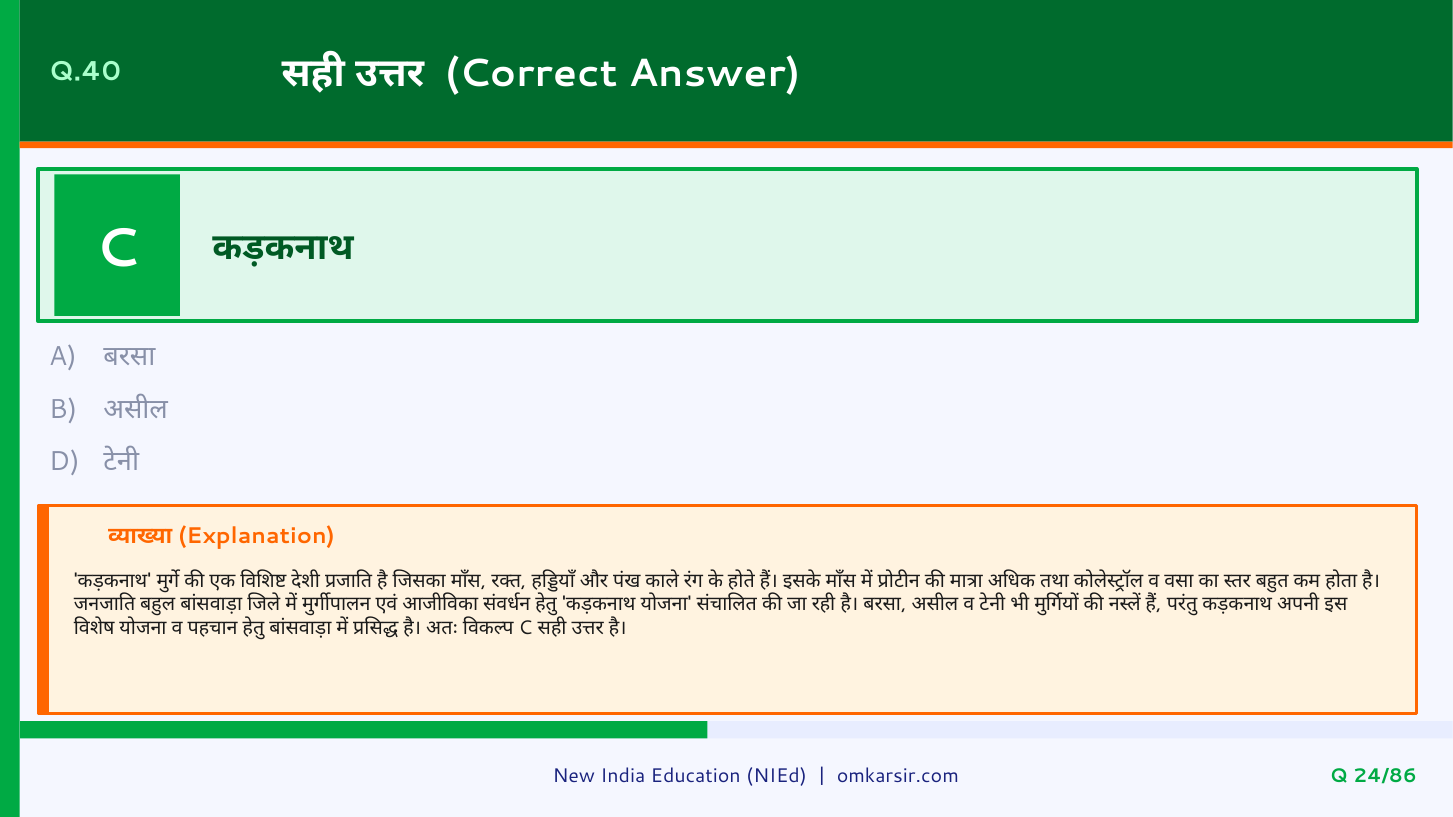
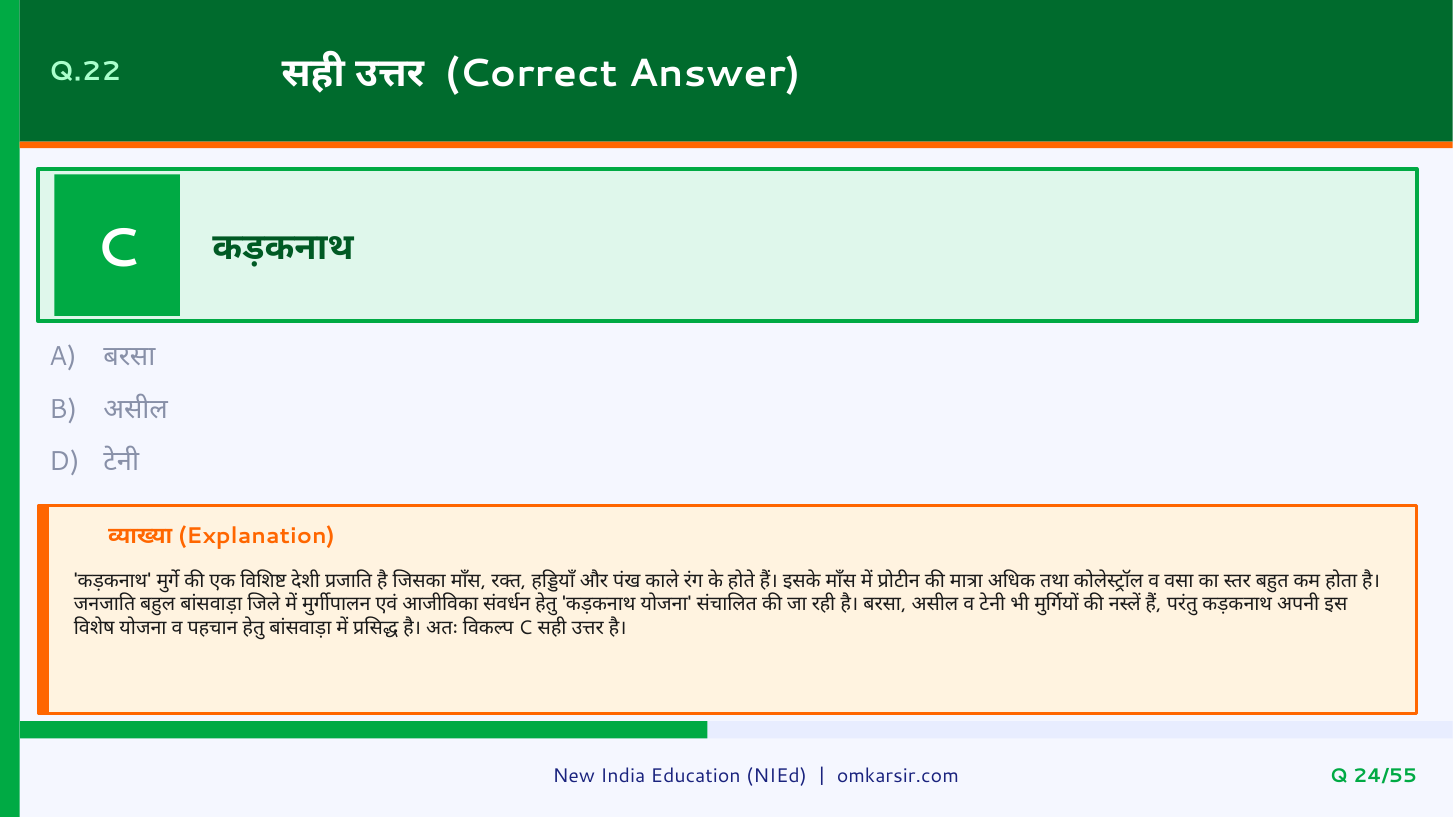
Q.40: Q.40 -> Q.22 (85, 72)
24/86: 24/86 -> 24/55 (1385, 776)
